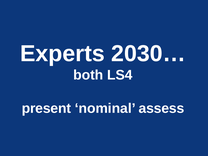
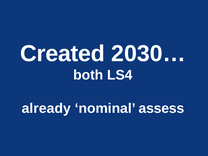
Experts: Experts -> Created (62, 54)
present: present -> already (46, 108)
